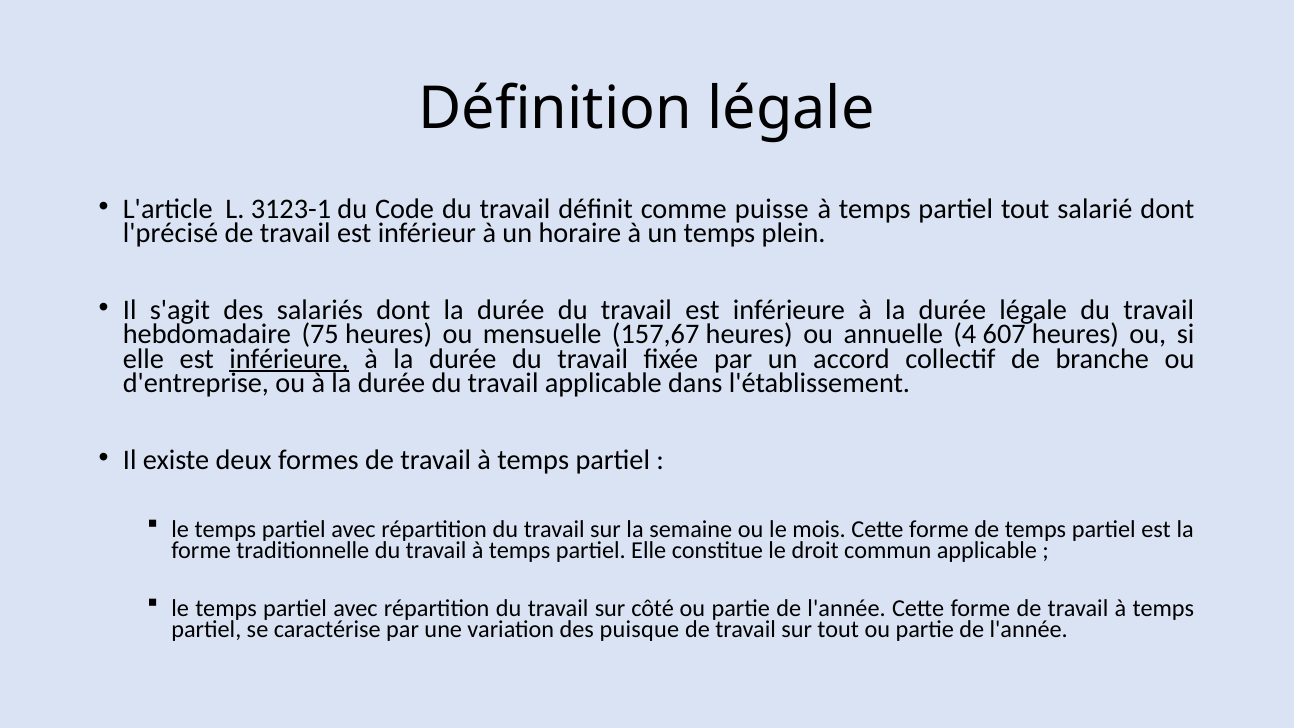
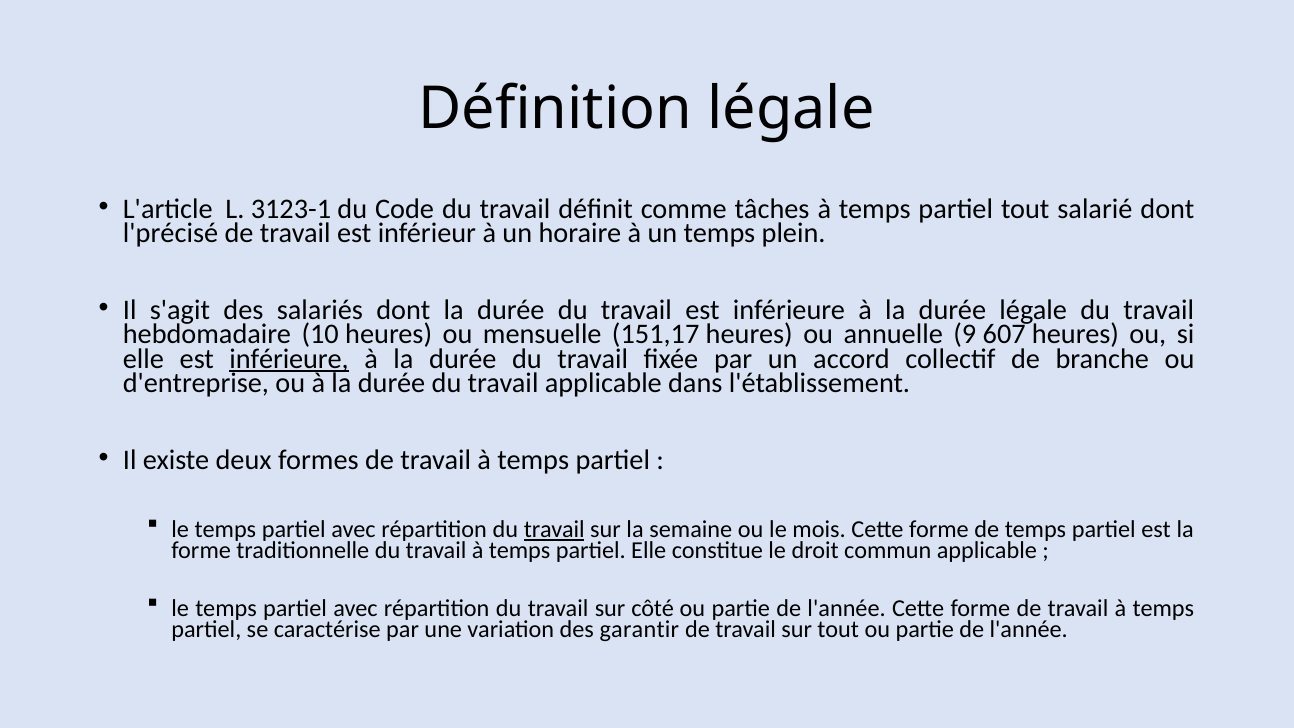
puisse: puisse -> tâches (772, 209)
75: 75 -> 10 (320, 334)
157,67: 157,67 -> 151,17 (656, 334)
4: 4 -> 9 (965, 334)
travail underline: none -> present (554, 529)
puisque: puisque -> garantir (639, 629)
